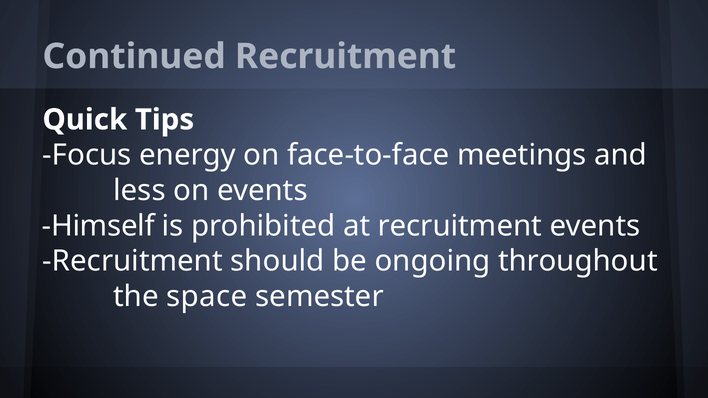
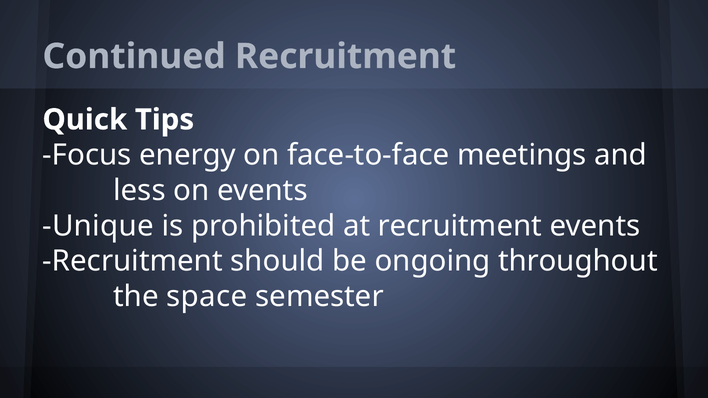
Himself: Himself -> Unique (98, 226)
